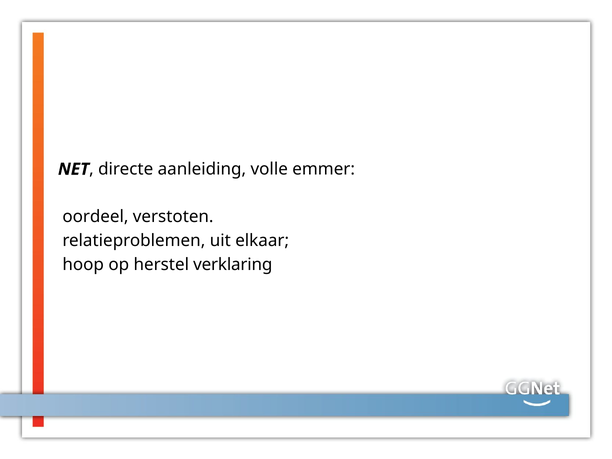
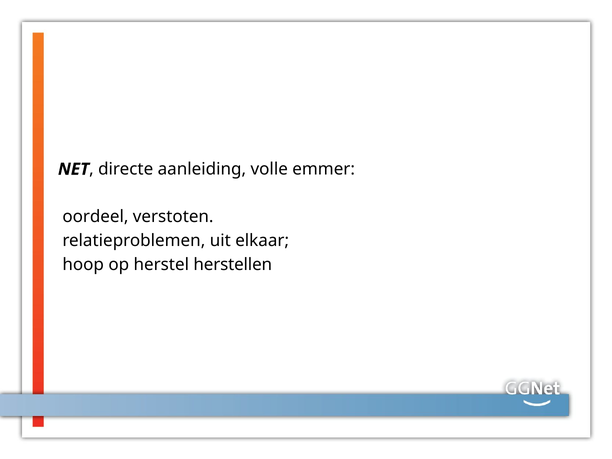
verklaring: verklaring -> herstellen (233, 264)
